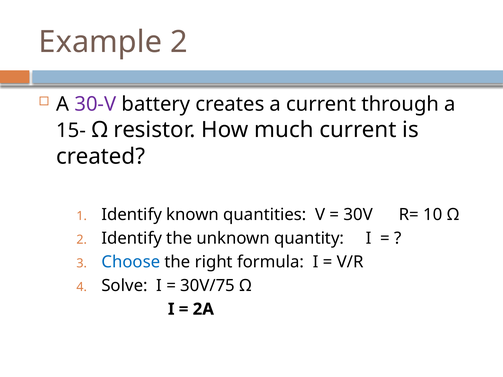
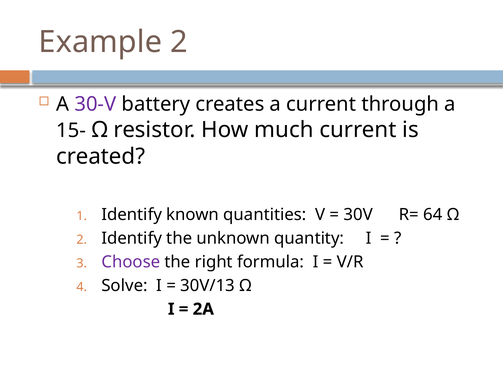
10: 10 -> 64 (433, 215)
Choose colour: blue -> purple (131, 262)
30V/75: 30V/75 -> 30V/13 (208, 286)
